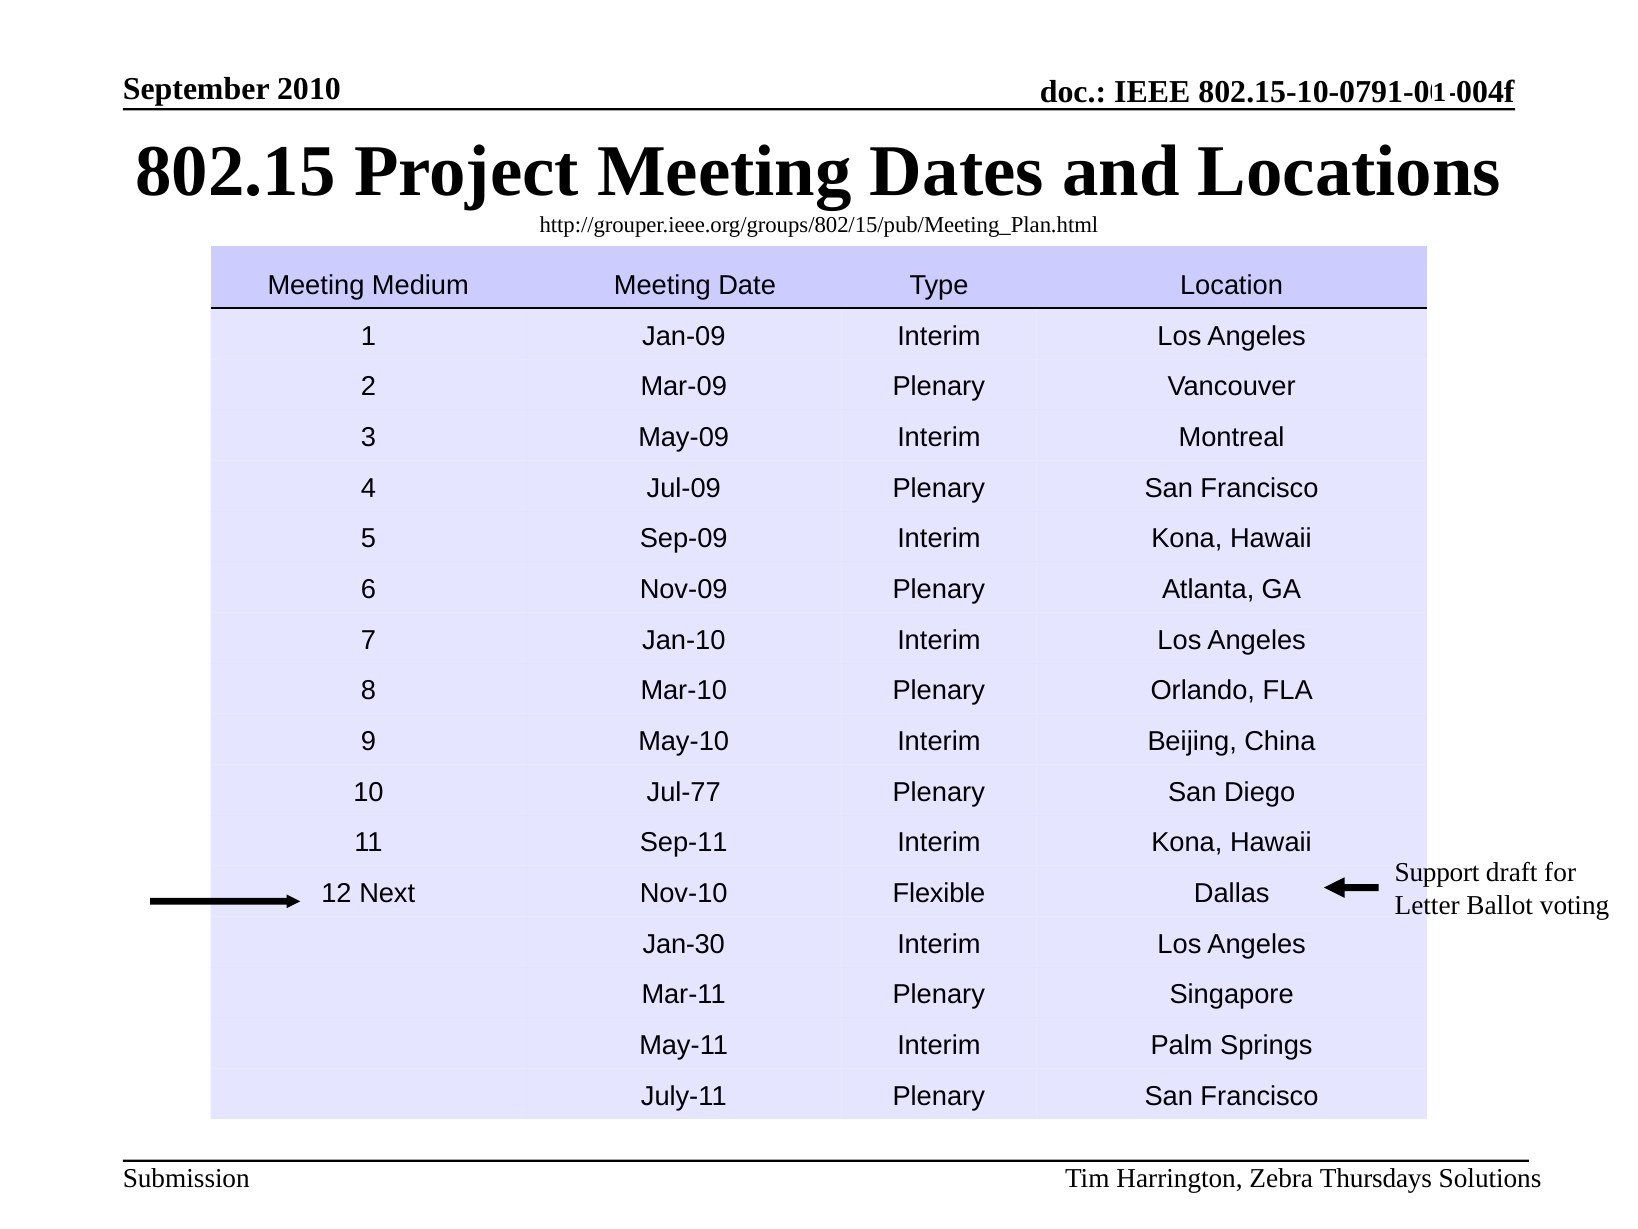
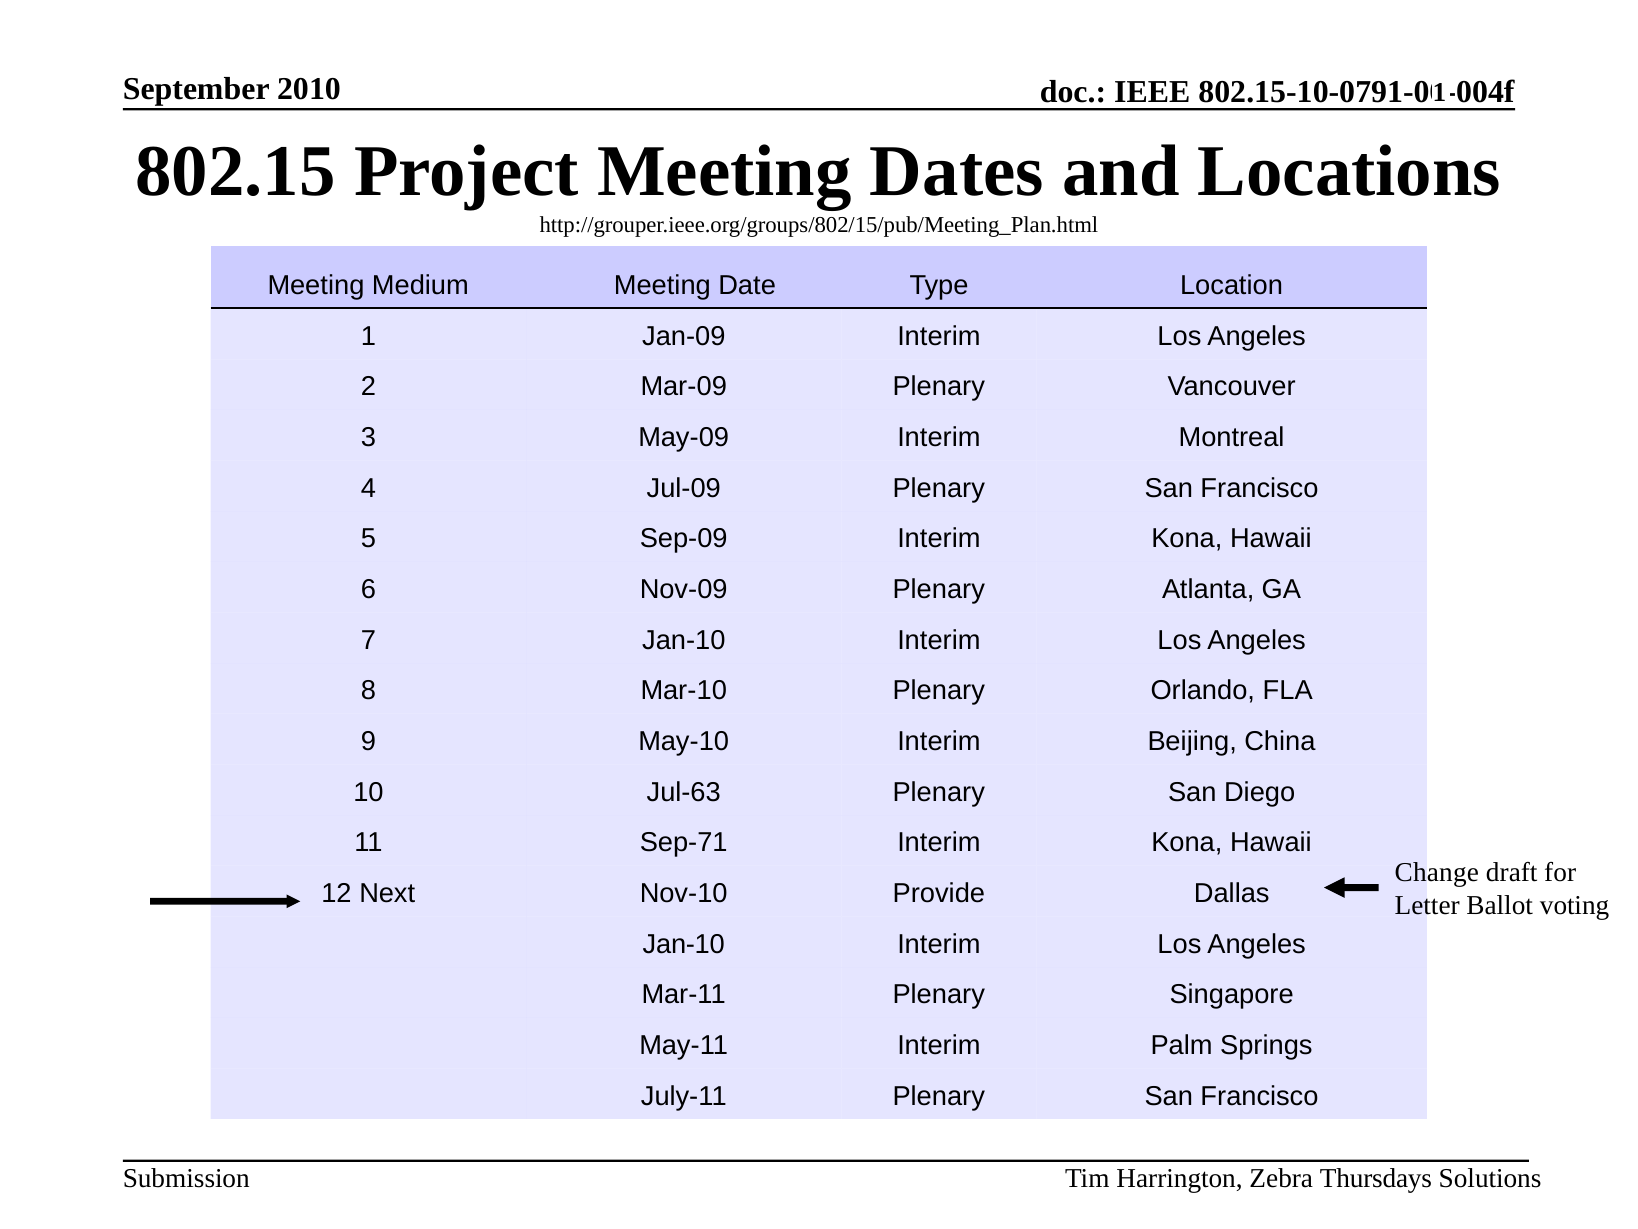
Jul-77: Jul-77 -> Jul-63 (684, 792)
Sep-11: Sep-11 -> Sep-71 (684, 842)
Support: Support -> Change (1437, 873)
Flexible: Flexible -> Provide (939, 893)
Jan-30: Jan-30 -> Jan-10 (684, 944)
